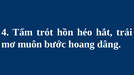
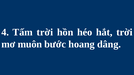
Tấm trót: trót -> trời (45, 32)
hắt trái: trái -> trời (124, 32)
